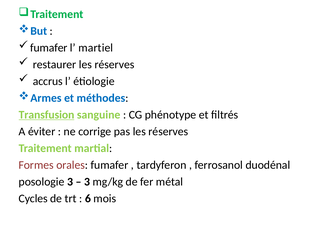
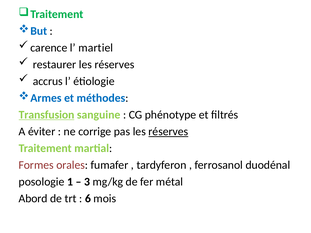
fumafer: fumafer -> carence (49, 48)
réserves underline: none -> present (168, 132)
posologie 3: 3 -> 1 (70, 182)
Cycles: Cycles -> Abord (33, 199)
